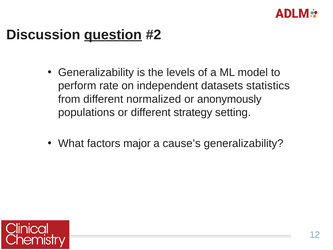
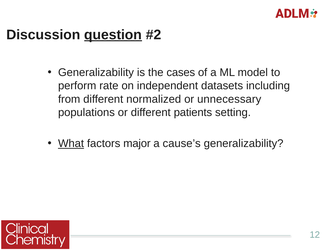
levels: levels -> cases (181, 72)
statistics: statistics -> including (268, 86)
anonymously: anonymously -> unnecessary (229, 99)
strategy: strategy -> patients (193, 112)
What underline: none -> present (71, 143)
